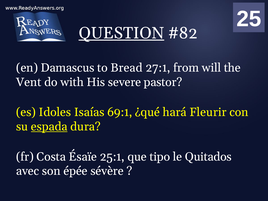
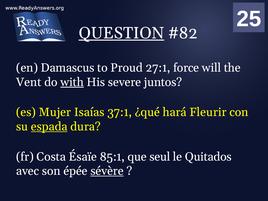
Bread: Bread -> Proud (127, 68)
from: from -> force (186, 68)
with underline: none -> present (72, 82)
pastor: pastor -> juntos (163, 82)
Idoles: Idoles -> Mujer (55, 112)
69:1: 69:1 -> 37:1 (120, 112)
25:1: 25:1 -> 85:1 (112, 157)
tipo: tipo -> seul (160, 157)
sévère underline: none -> present (107, 171)
